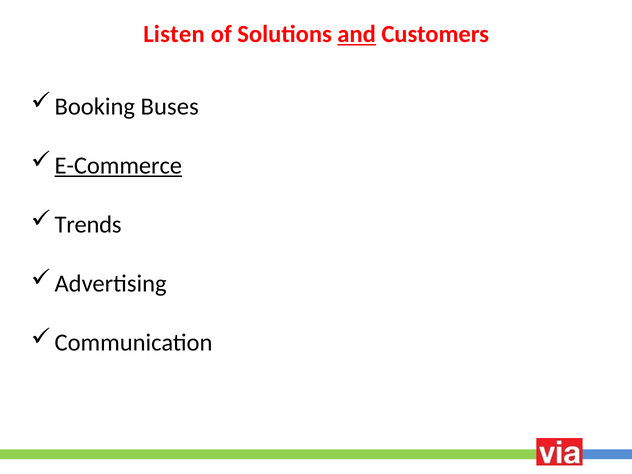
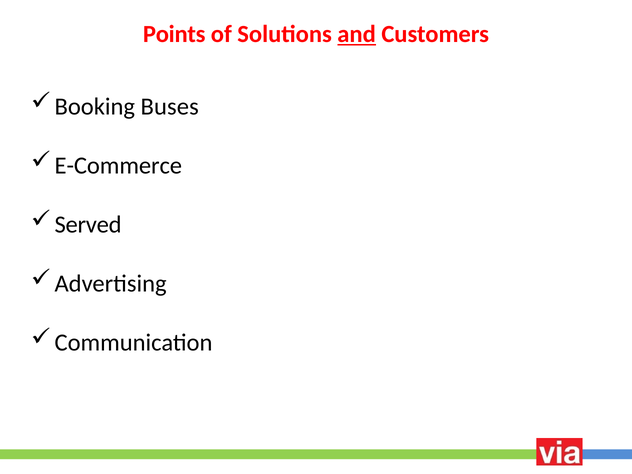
Listen: Listen -> Points (174, 34)
E-Commerce underline: present -> none (118, 166)
Trends: Trends -> Served (88, 225)
